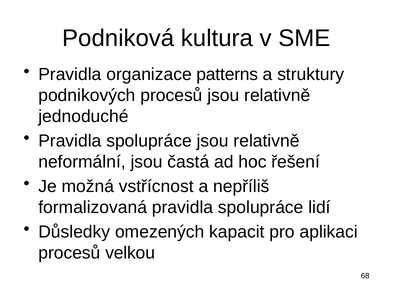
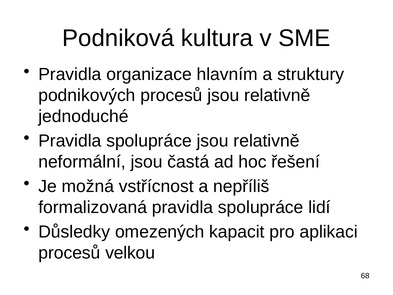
patterns: patterns -> hlavním (227, 74)
